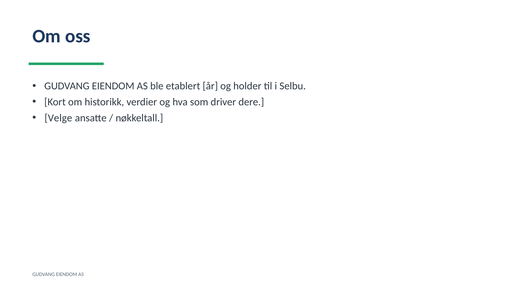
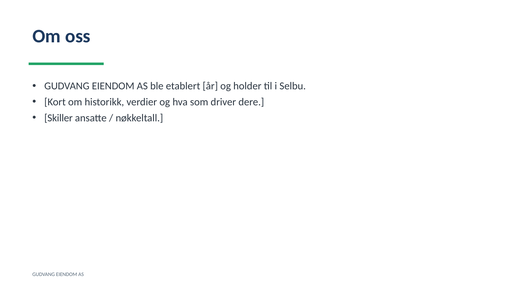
Velge: Velge -> Skiller (58, 118)
